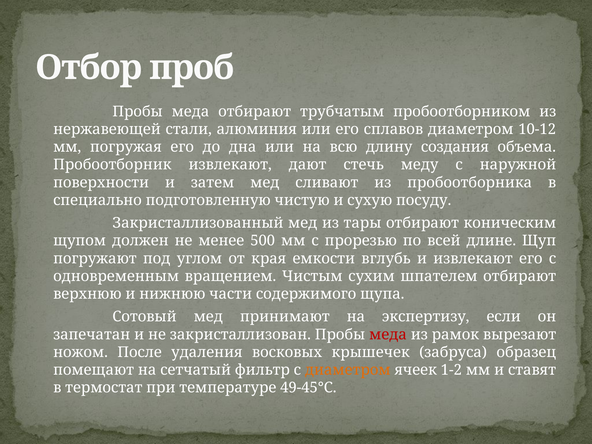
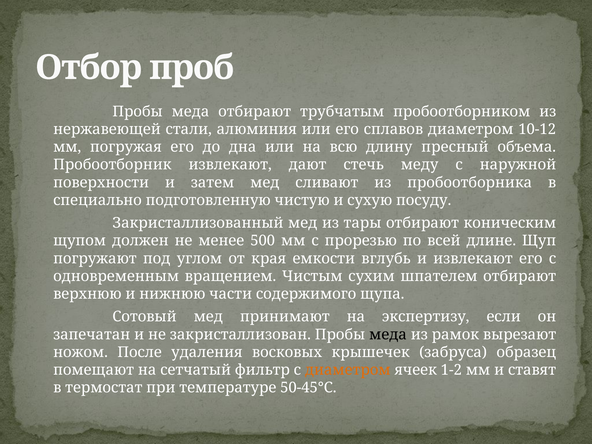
создания: создания -> пресный (455, 147)
меда colour: red -> black (388, 334)
49-45°С: 49-45°С -> 50-45°С (308, 388)
